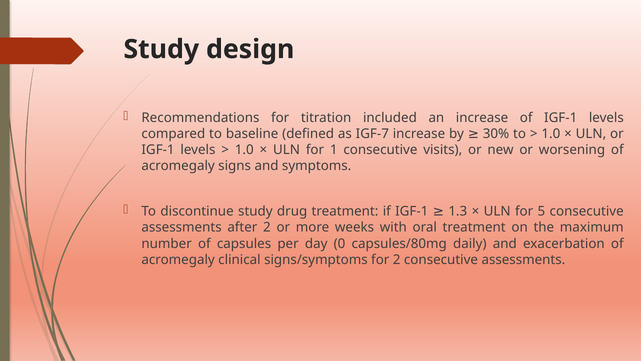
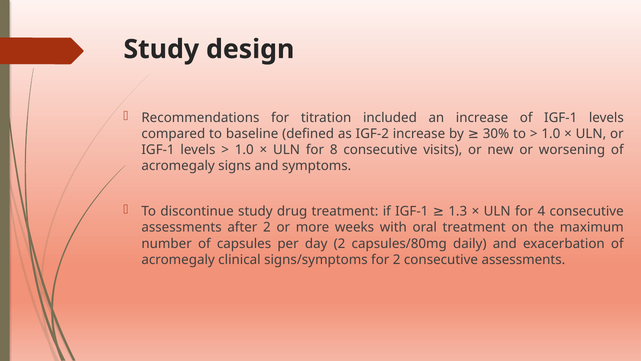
IGF-7: IGF-7 -> IGF-2 (372, 134)
1: 1 -> 8 (334, 150)
5: 5 -> 4 (541, 211)
day 0: 0 -> 2 (340, 243)
